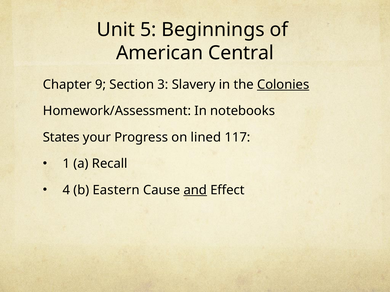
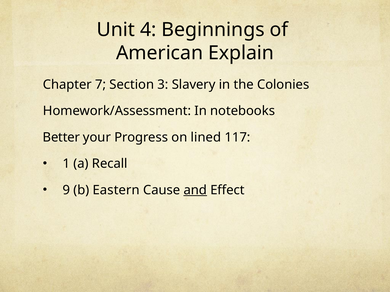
5: 5 -> 4 (148, 30)
Central: Central -> Explain (241, 53)
9: 9 -> 7 (101, 85)
Colonies underline: present -> none (283, 85)
States: States -> Better (61, 138)
4: 4 -> 9 (66, 190)
